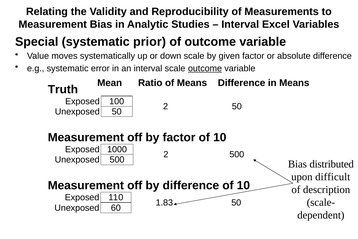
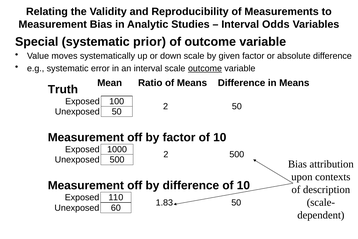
Excel: Excel -> Odds (276, 24)
distributed: distributed -> attribution (332, 164)
difficult: difficult -> contexts (333, 177)
